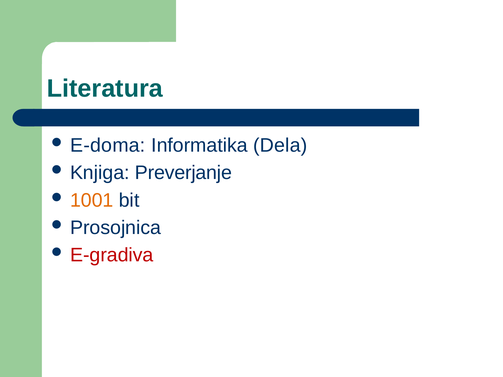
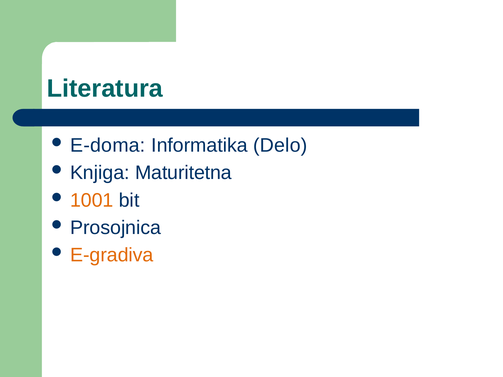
Dela: Dela -> Delo (280, 146)
Preverjanje: Preverjanje -> Maturitetna (183, 173)
E-gradiva colour: red -> orange (112, 255)
